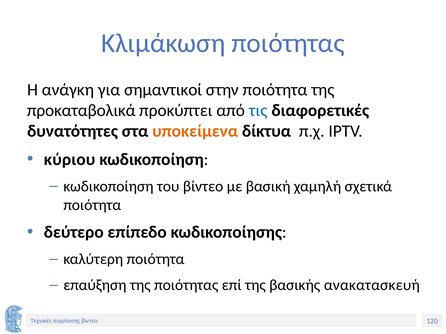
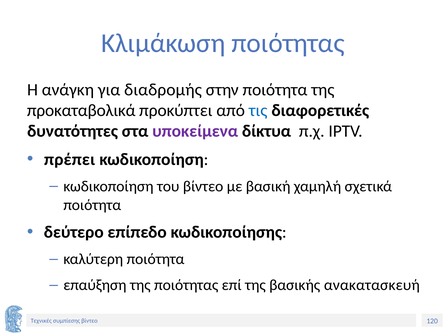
σημαντικοί: σημαντικοί -> διαδρομής (163, 90)
υποκείμενα colour: orange -> purple (195, 131)
κύριου: κύριου -> πρέπει (70, 160)
